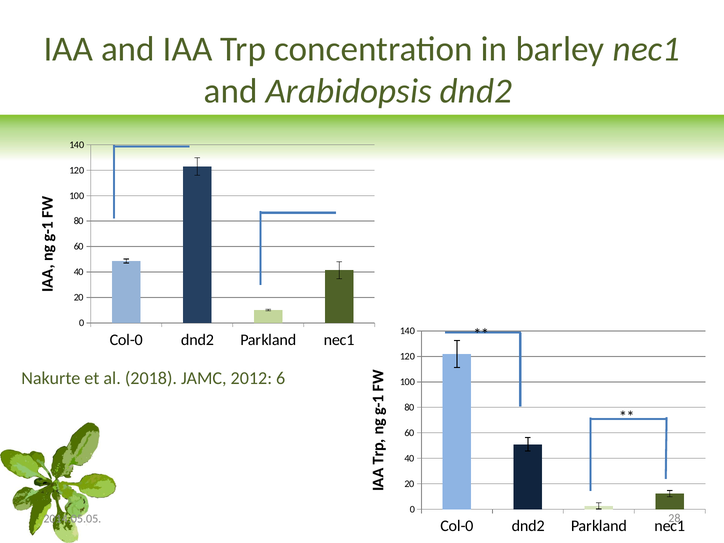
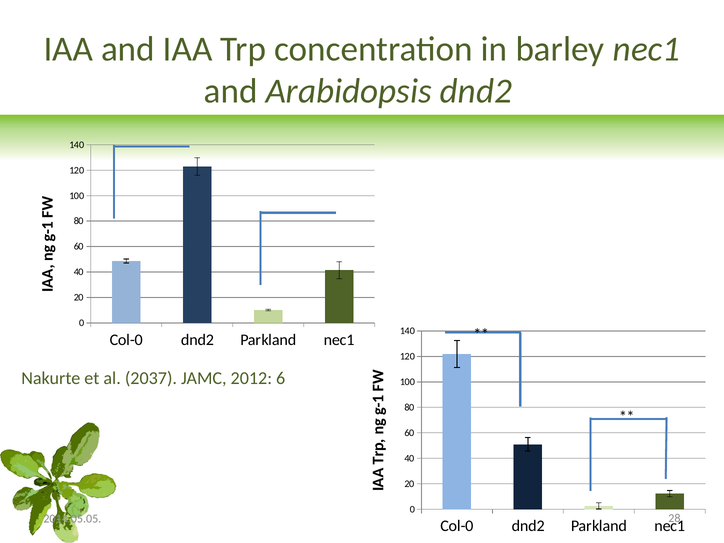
2018: 2018 -> 2037 (151, 378)
